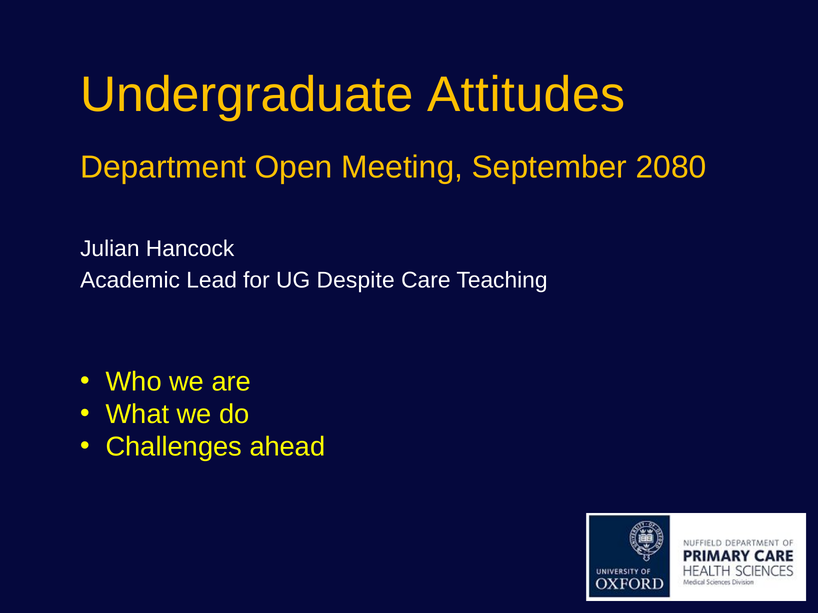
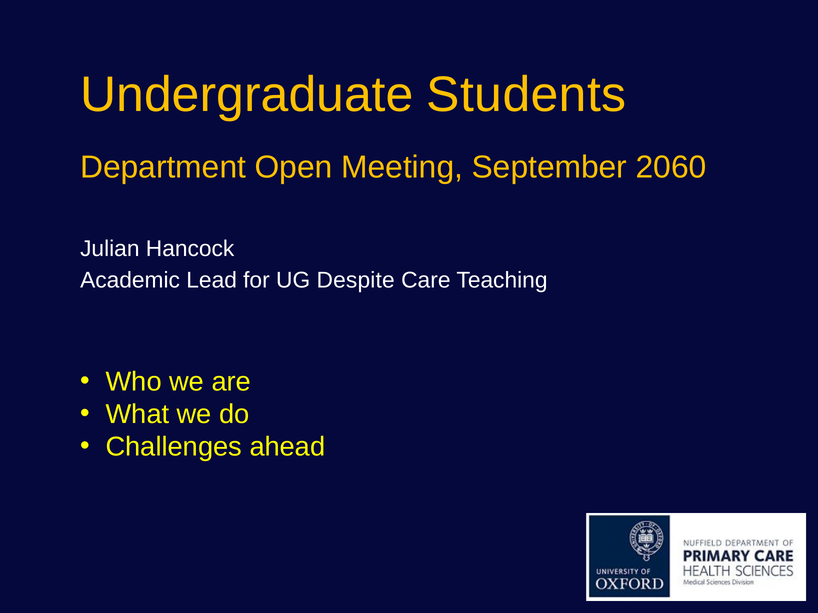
Attitudes: Attitudes -> Students (526, 95)
2080: 2080 -> 2060 (671, 168)
